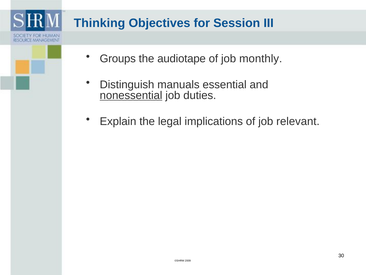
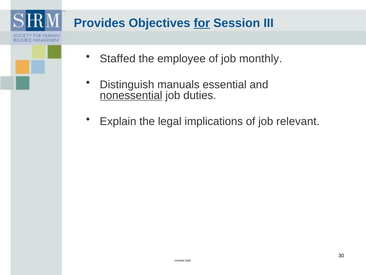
Thinking: Thinking -> Provides (100, 23)
for underline: none -> present (202, 23)
Groups: Groups -> Staffed (118, 59)
audiotape: audiotape -> employee (182, 59)
